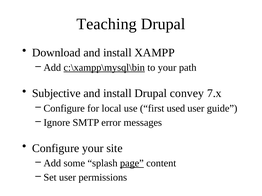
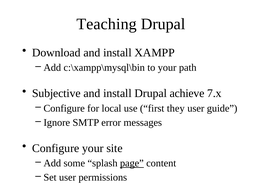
c:\xampp\mysql\bin underline: present -> none (104, 68)
convey: convey -> achieve (187, 94)
used: used -> they (176, 109)
